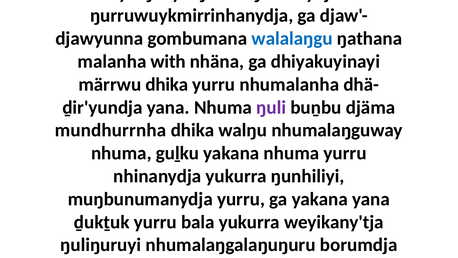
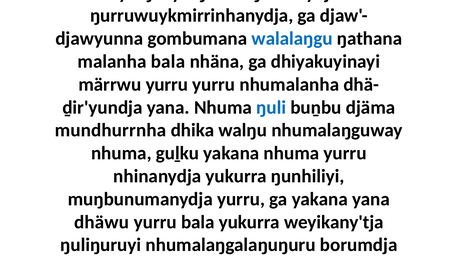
malanha with: with -> bala (168, 61)
märrwu dhika: dhika -> yurru (167, 84)
ŋuli colour: purple -> blue (271, 107)
ḏukṯuk: ḏukṯuk -> dhäwu (102, 222)
